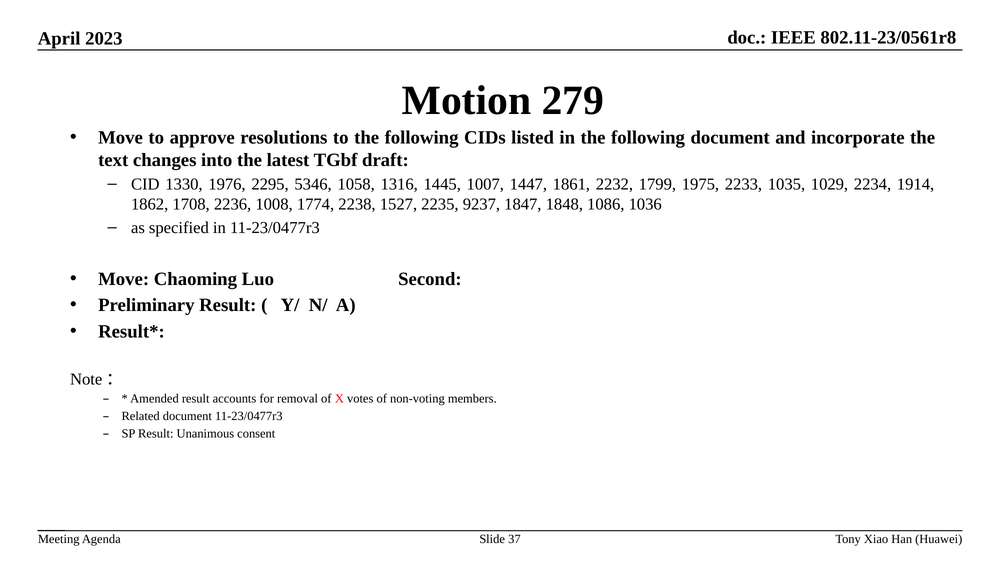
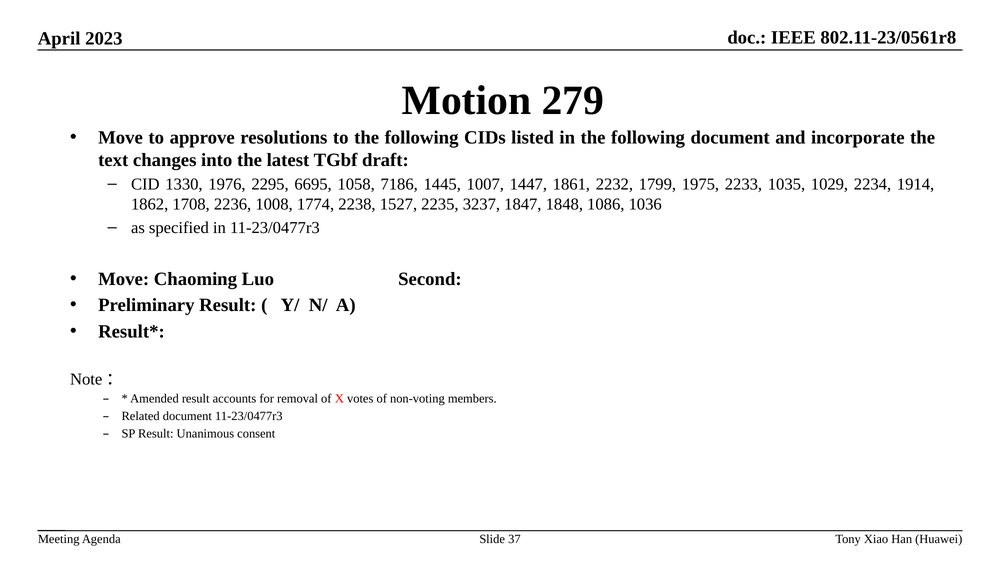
5346: 5346 -> 6695 (313, 185)
1316: 1316 -> 7186 (399, 185)
9237: 9237 -> 3237 (481, 205)
